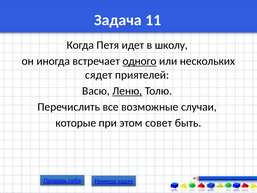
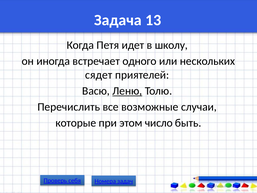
11: 11 -> 13 (153, 20)
одного underline: present -> none (140, 61)
совет: совет -> число (159, 123)
